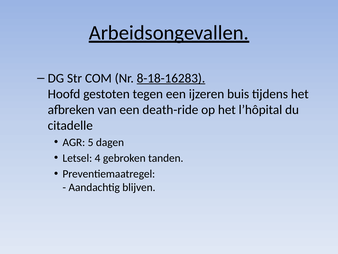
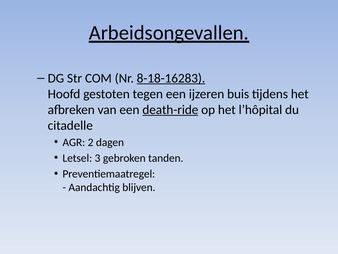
death-ride underline: none -> present (170, 110)
5: 5 -> 2 (91, 142)
4: 4 -> 3 (98, 158)
